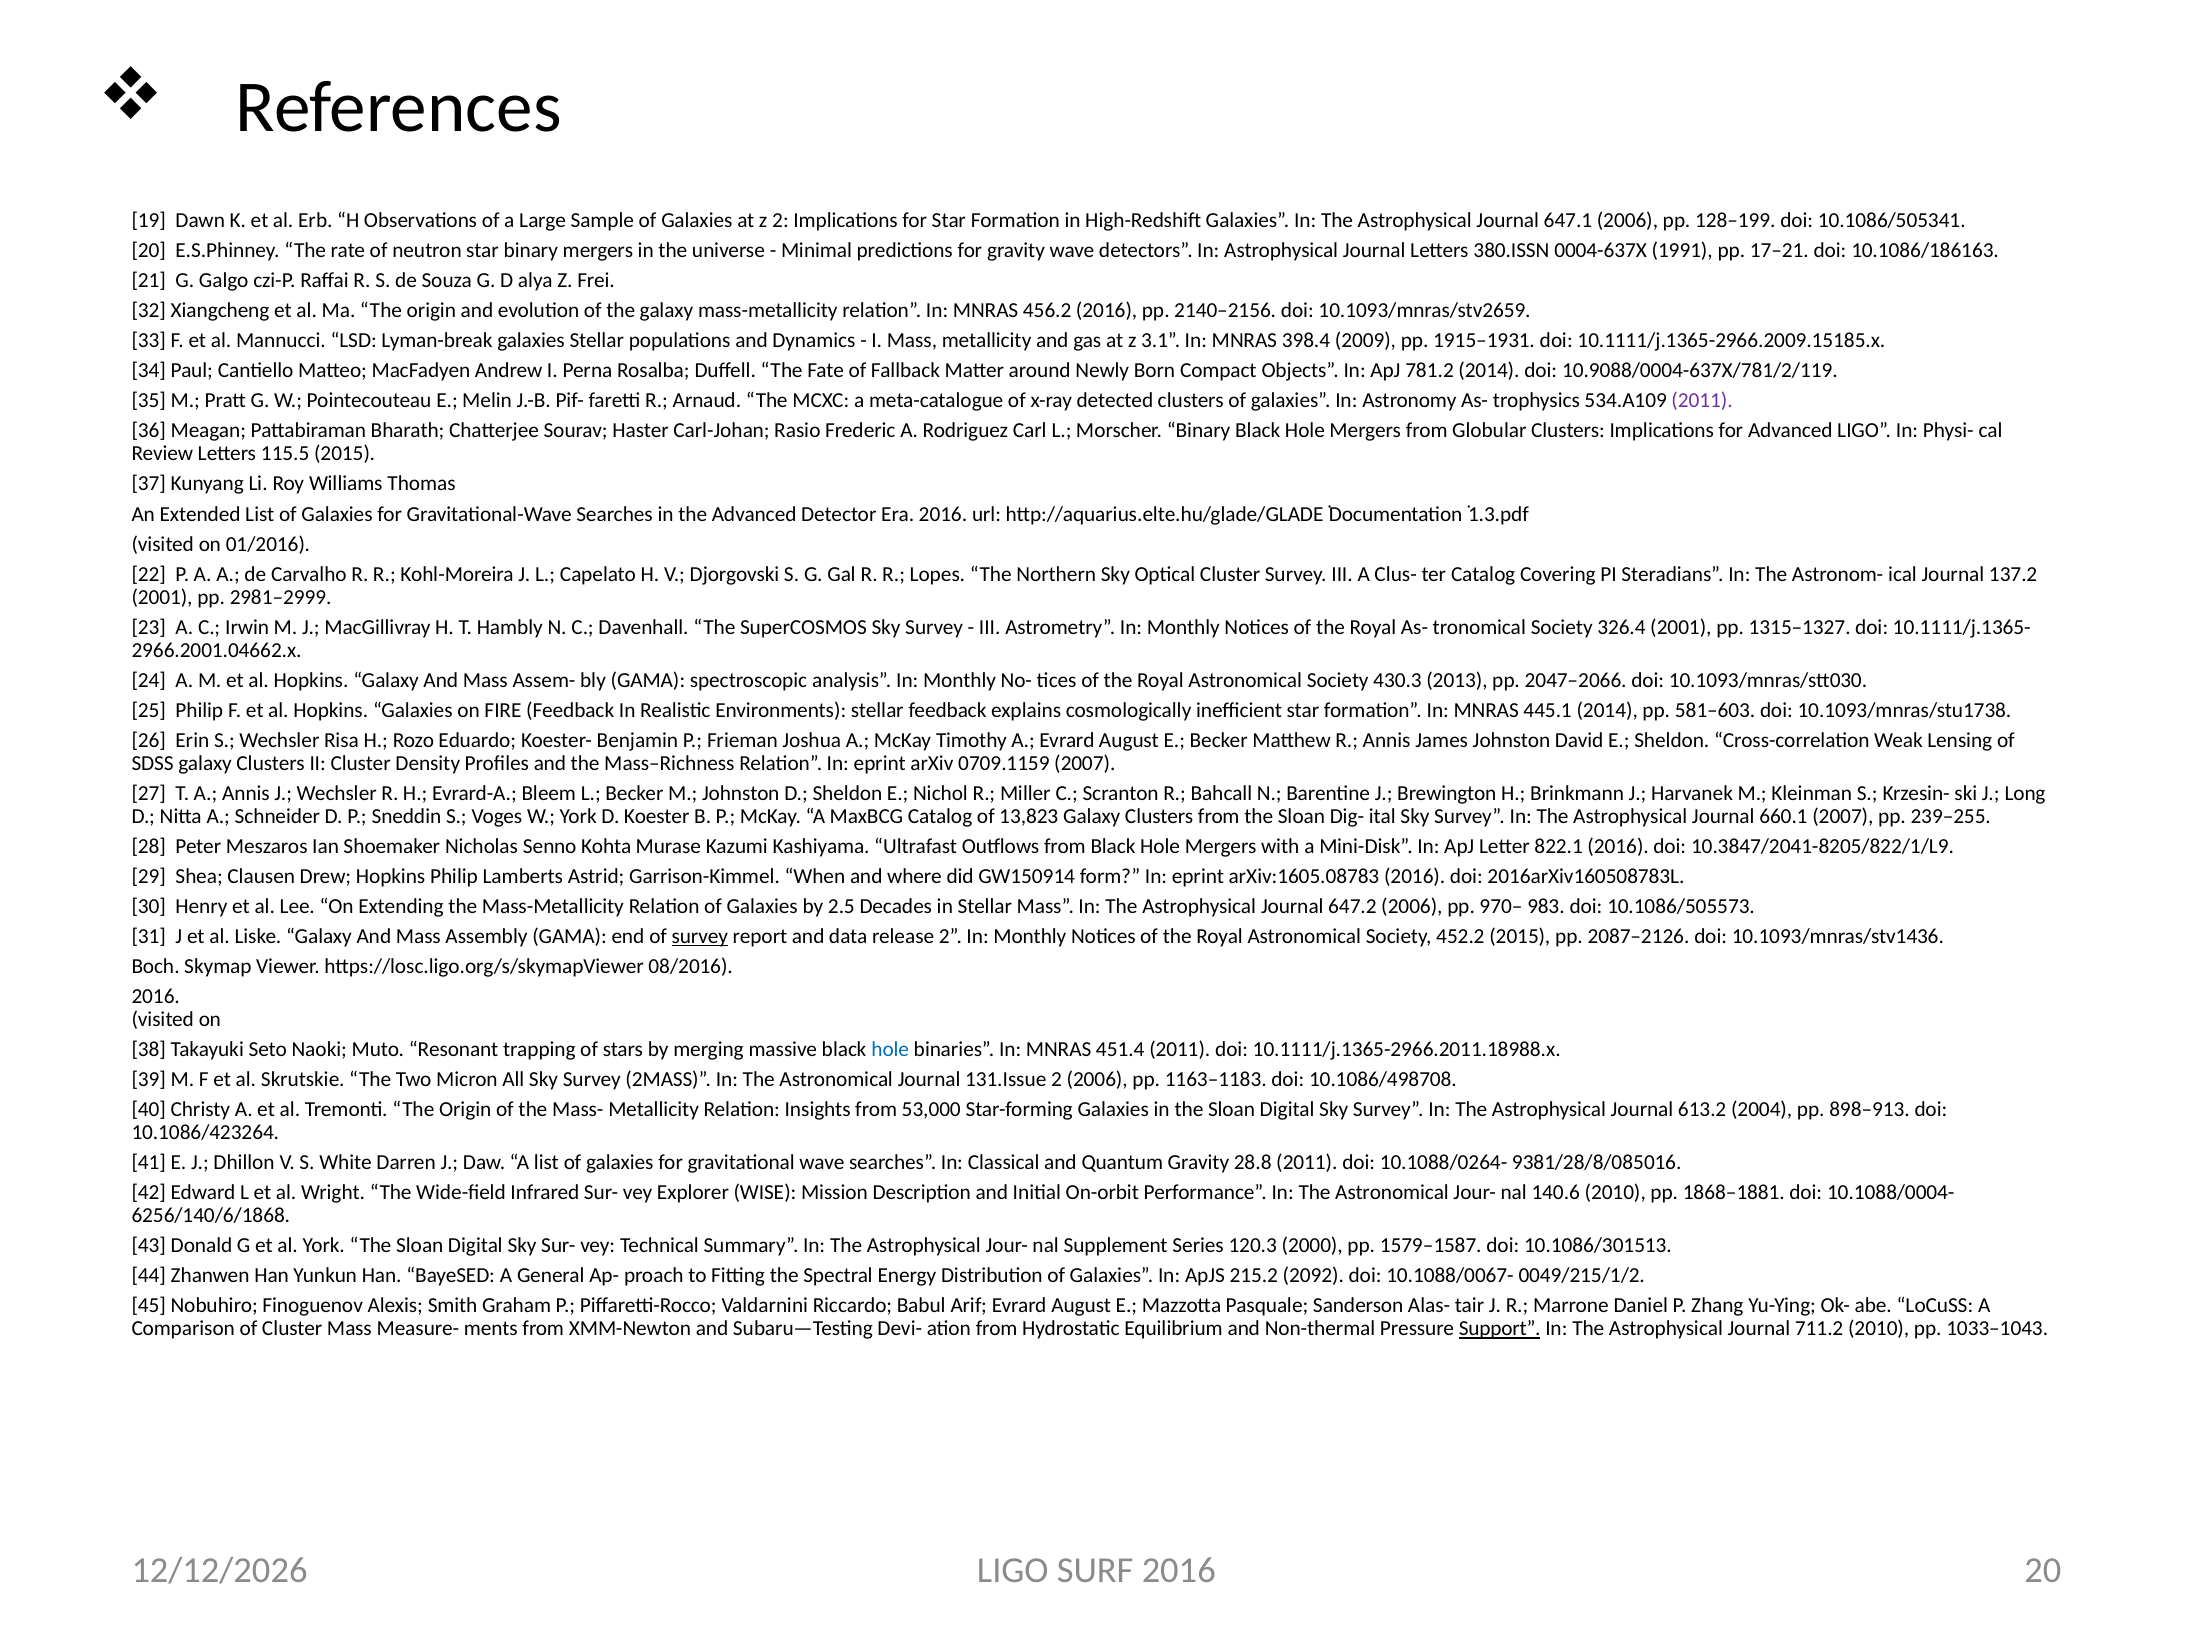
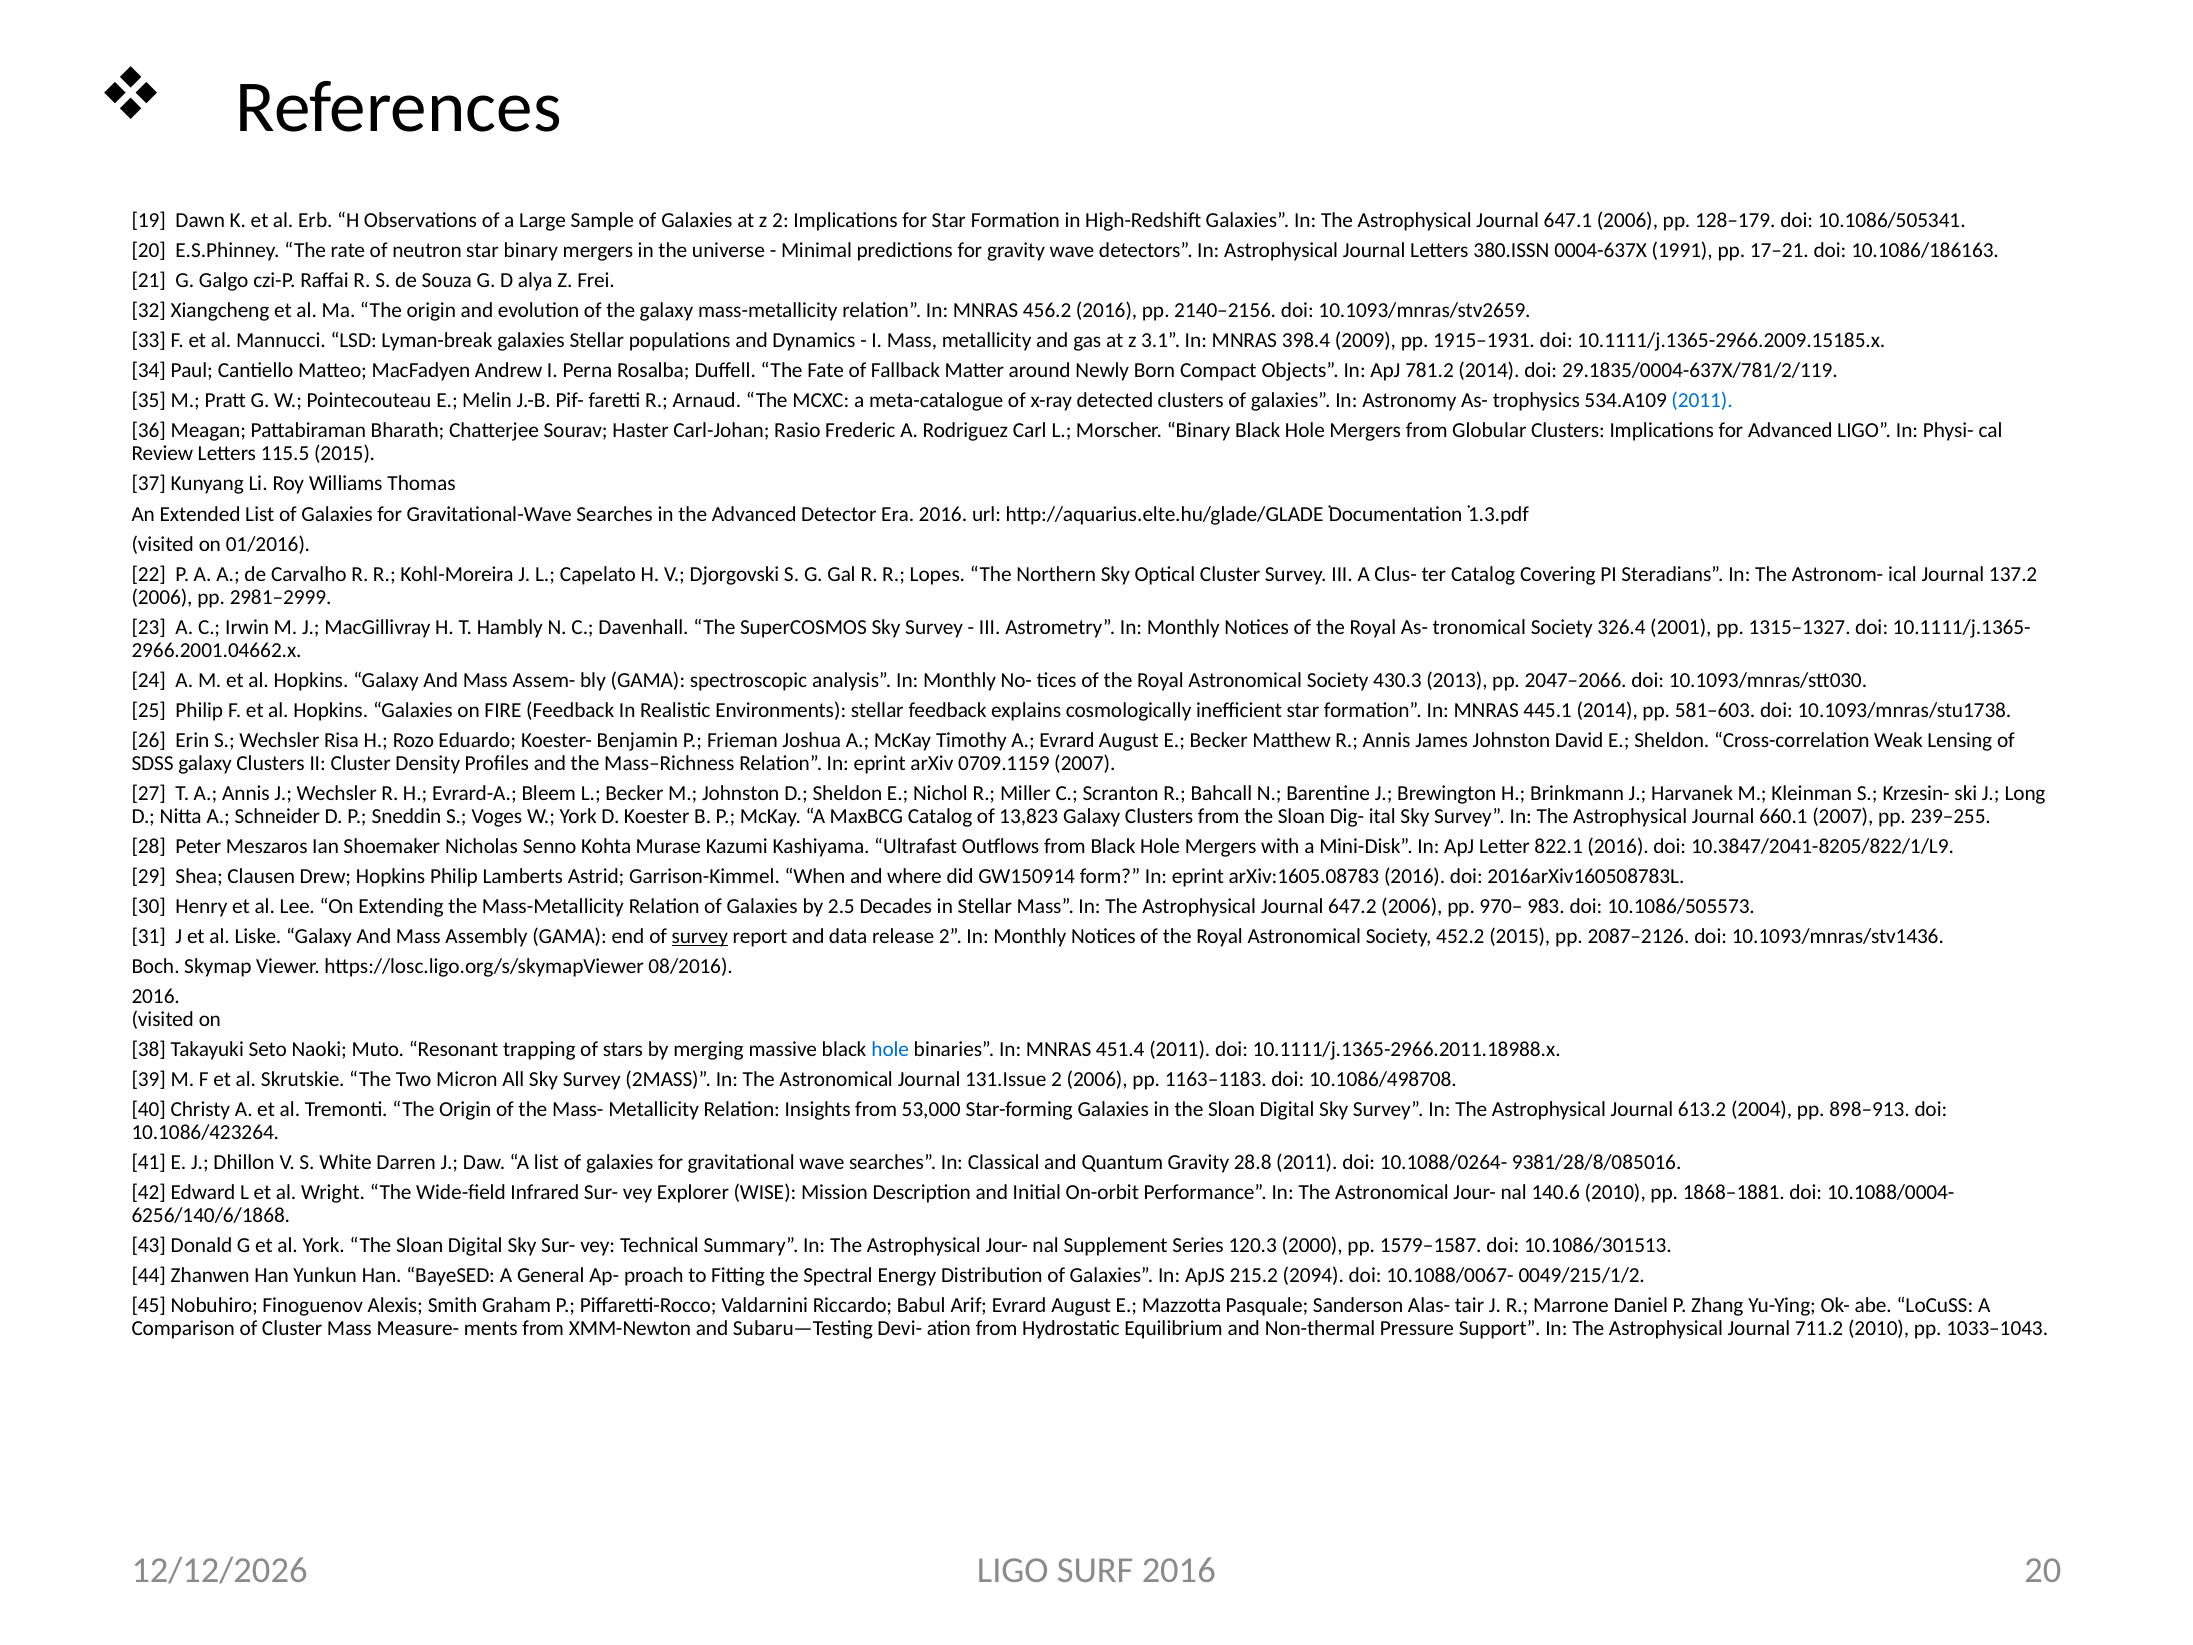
128–199: 128–199 -> 128–179 (1735, 221)
10.9088/0004-637X/781/2/119: 10.9088/0004-637X/781/2/119 -> 29.1835/0004-637X/781/2/119 (1700, 371)
2011 colour: purple -> blue (1702, 401)
2001: 2001 -> 2006 (162, 597)
2092: 2092 -> 2094 (1313, 1276)
Support underline: present -> none (1500, 1329)
